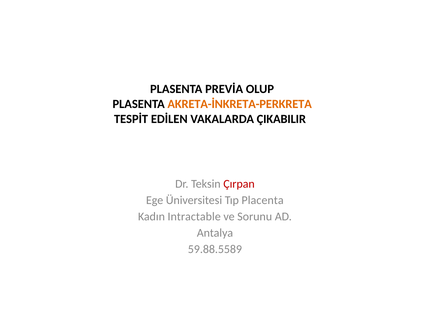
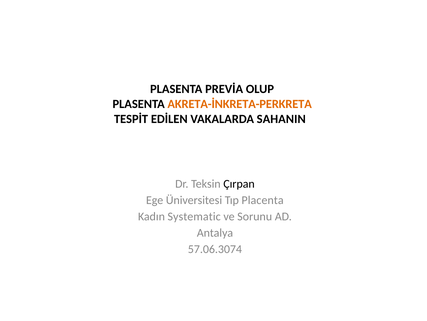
ÇIKABILIR: ÇIKABILIR -> SAHANIN (281, 119)
Çırpan colour: red -> black (239, 184)
Intractable: Intractable -> Systematic (194, 216)
59.88.5589: 59.88.5589 -> 57.06.3074 (215, 249)
